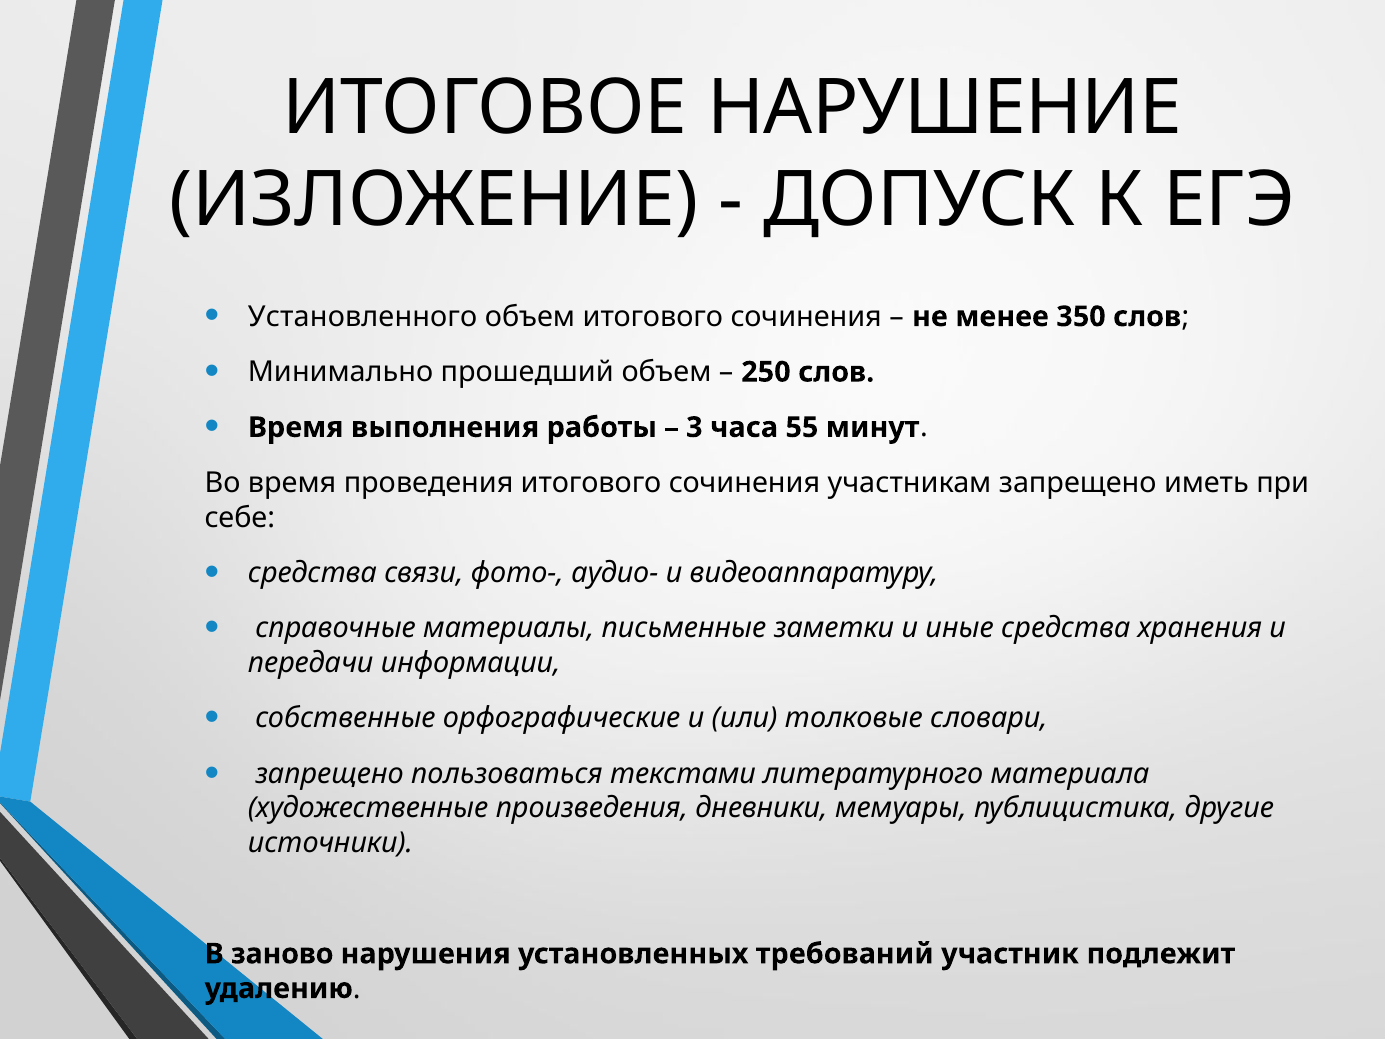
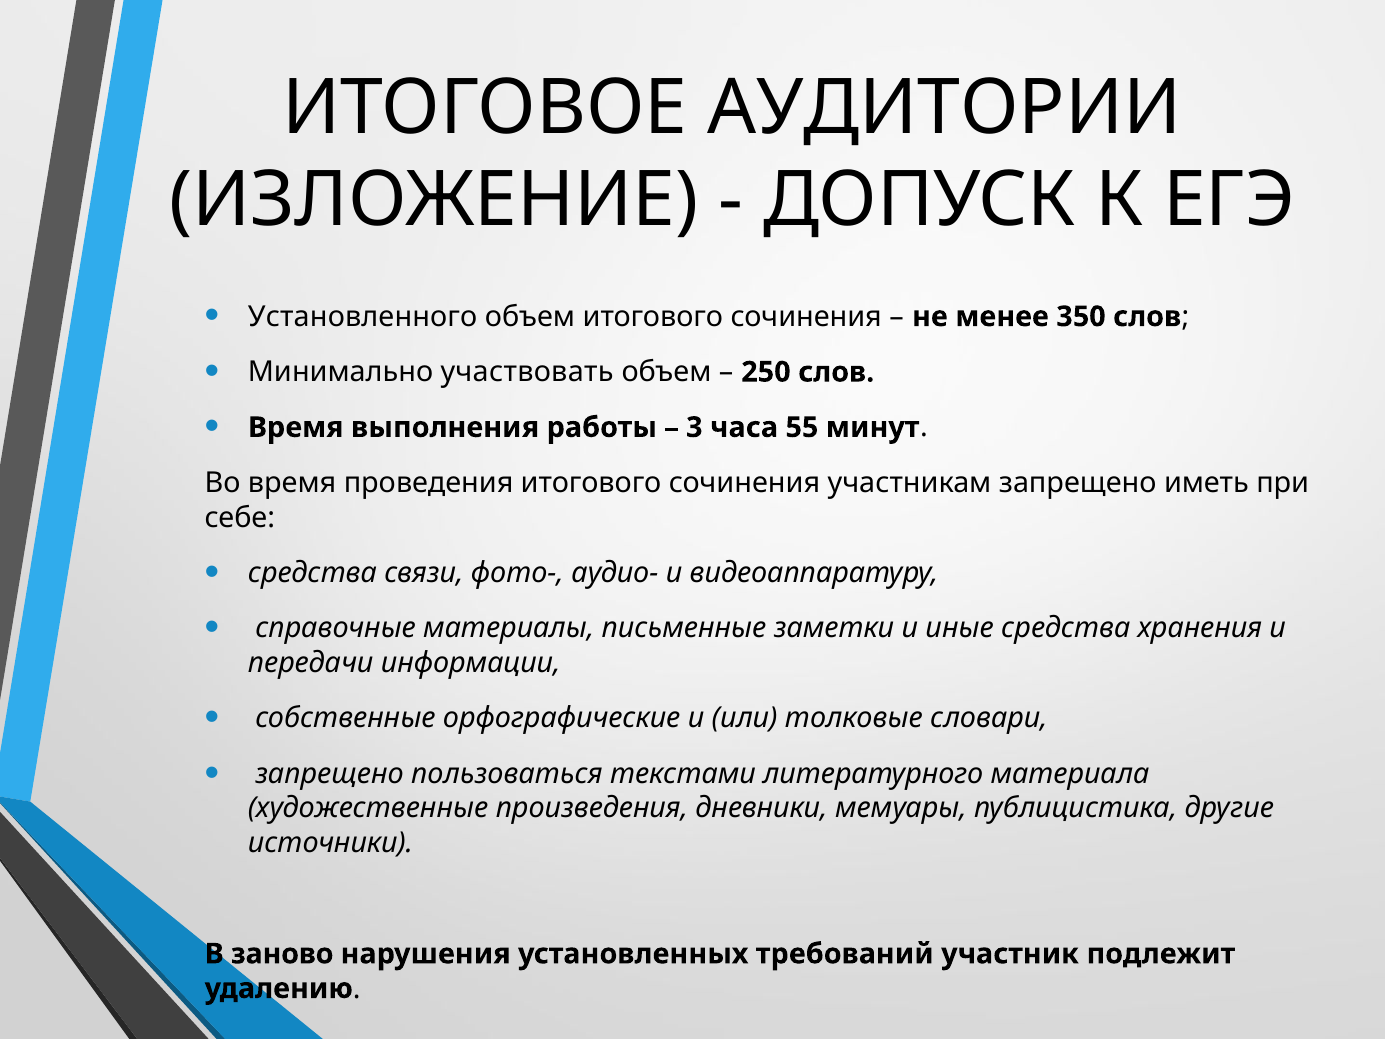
НАРУШЕНИЕ: НАРУШЕНИЕ -> АУДИТОРИИ (944, 108)
прошедший: прошедший -> участвовать (527, 372)
